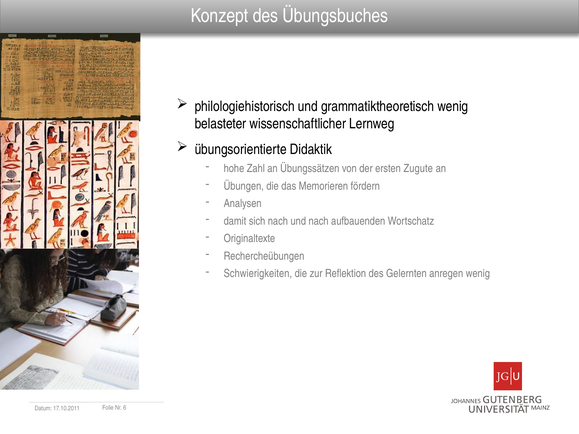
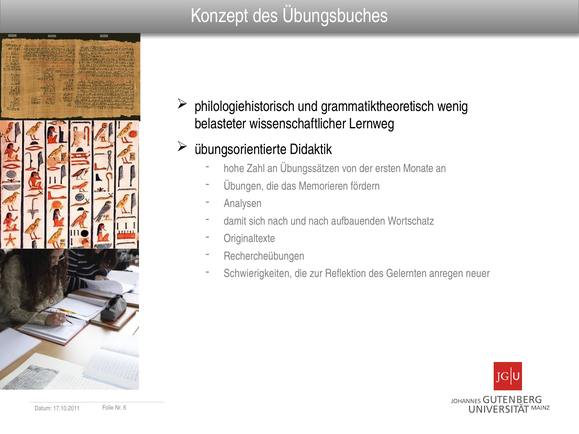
Zugute: Zugute -> Monate (418, 169)
anregen wenig: wenig -> neuer (478, 274)
